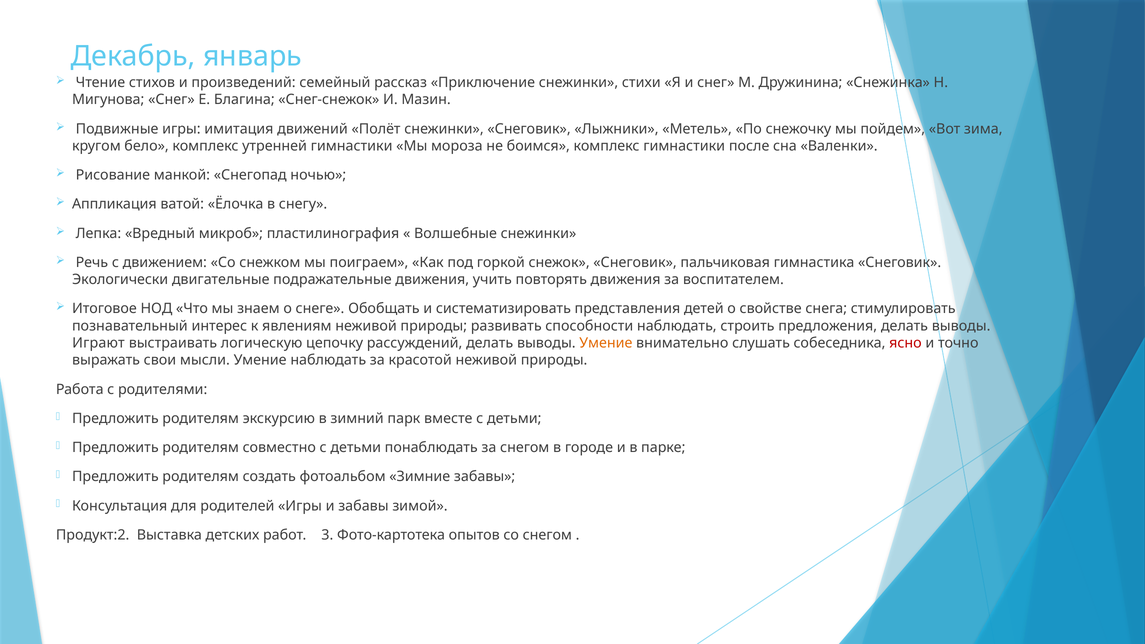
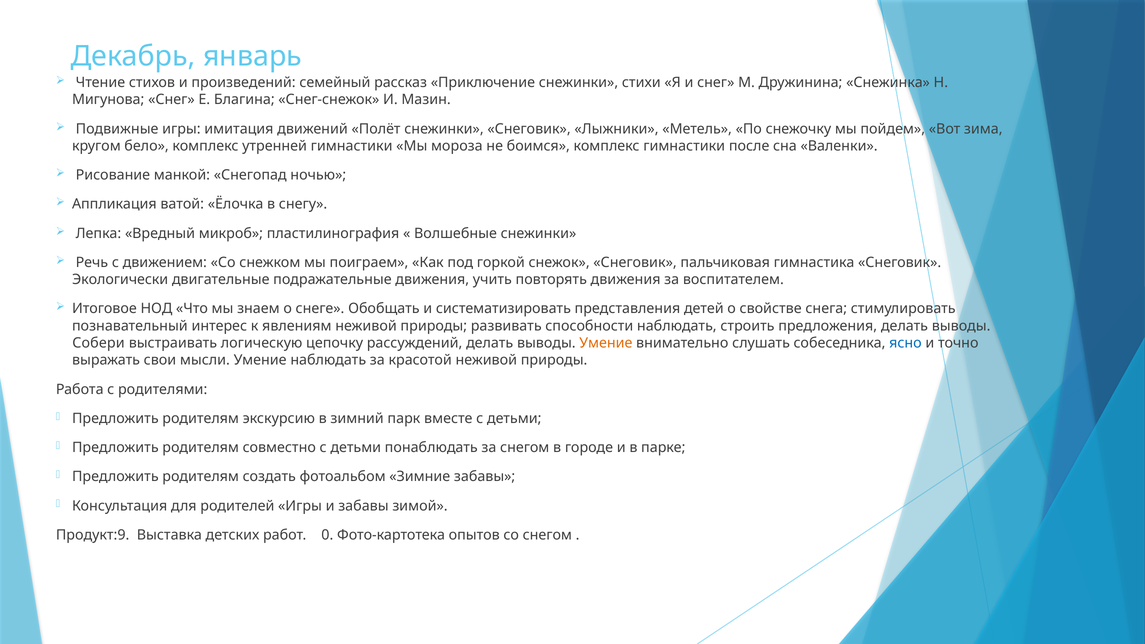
Играют: Играют -> Собери (98, 343)
ясно colour: red -> blue (905, 343)
Продукт:2: Продукт:2 -> Продукт:9 (93, 535)
3: 3 -> 0 (327, 535)
